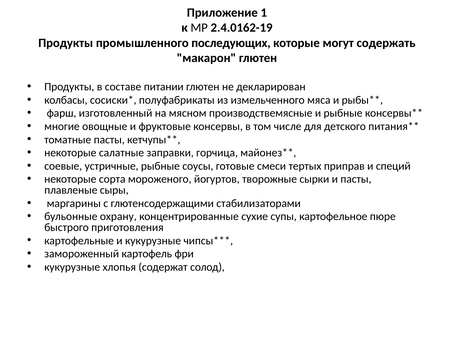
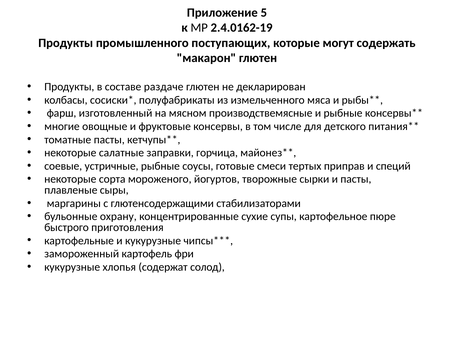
1: 1 -> 5 (264, 13)
последующих: последующих -> поступающих (231, 43)
питании: питании -> раздаче (164, 87)
